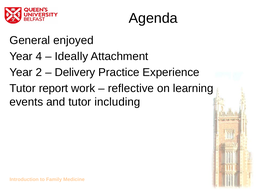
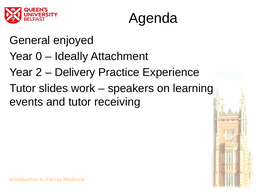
4: 4 -> 0 (39, 56)
report: report -> slides (53, 88)
reflective: reflective -> speakers (131, 88)
including: including -> receiving (117, 102)
